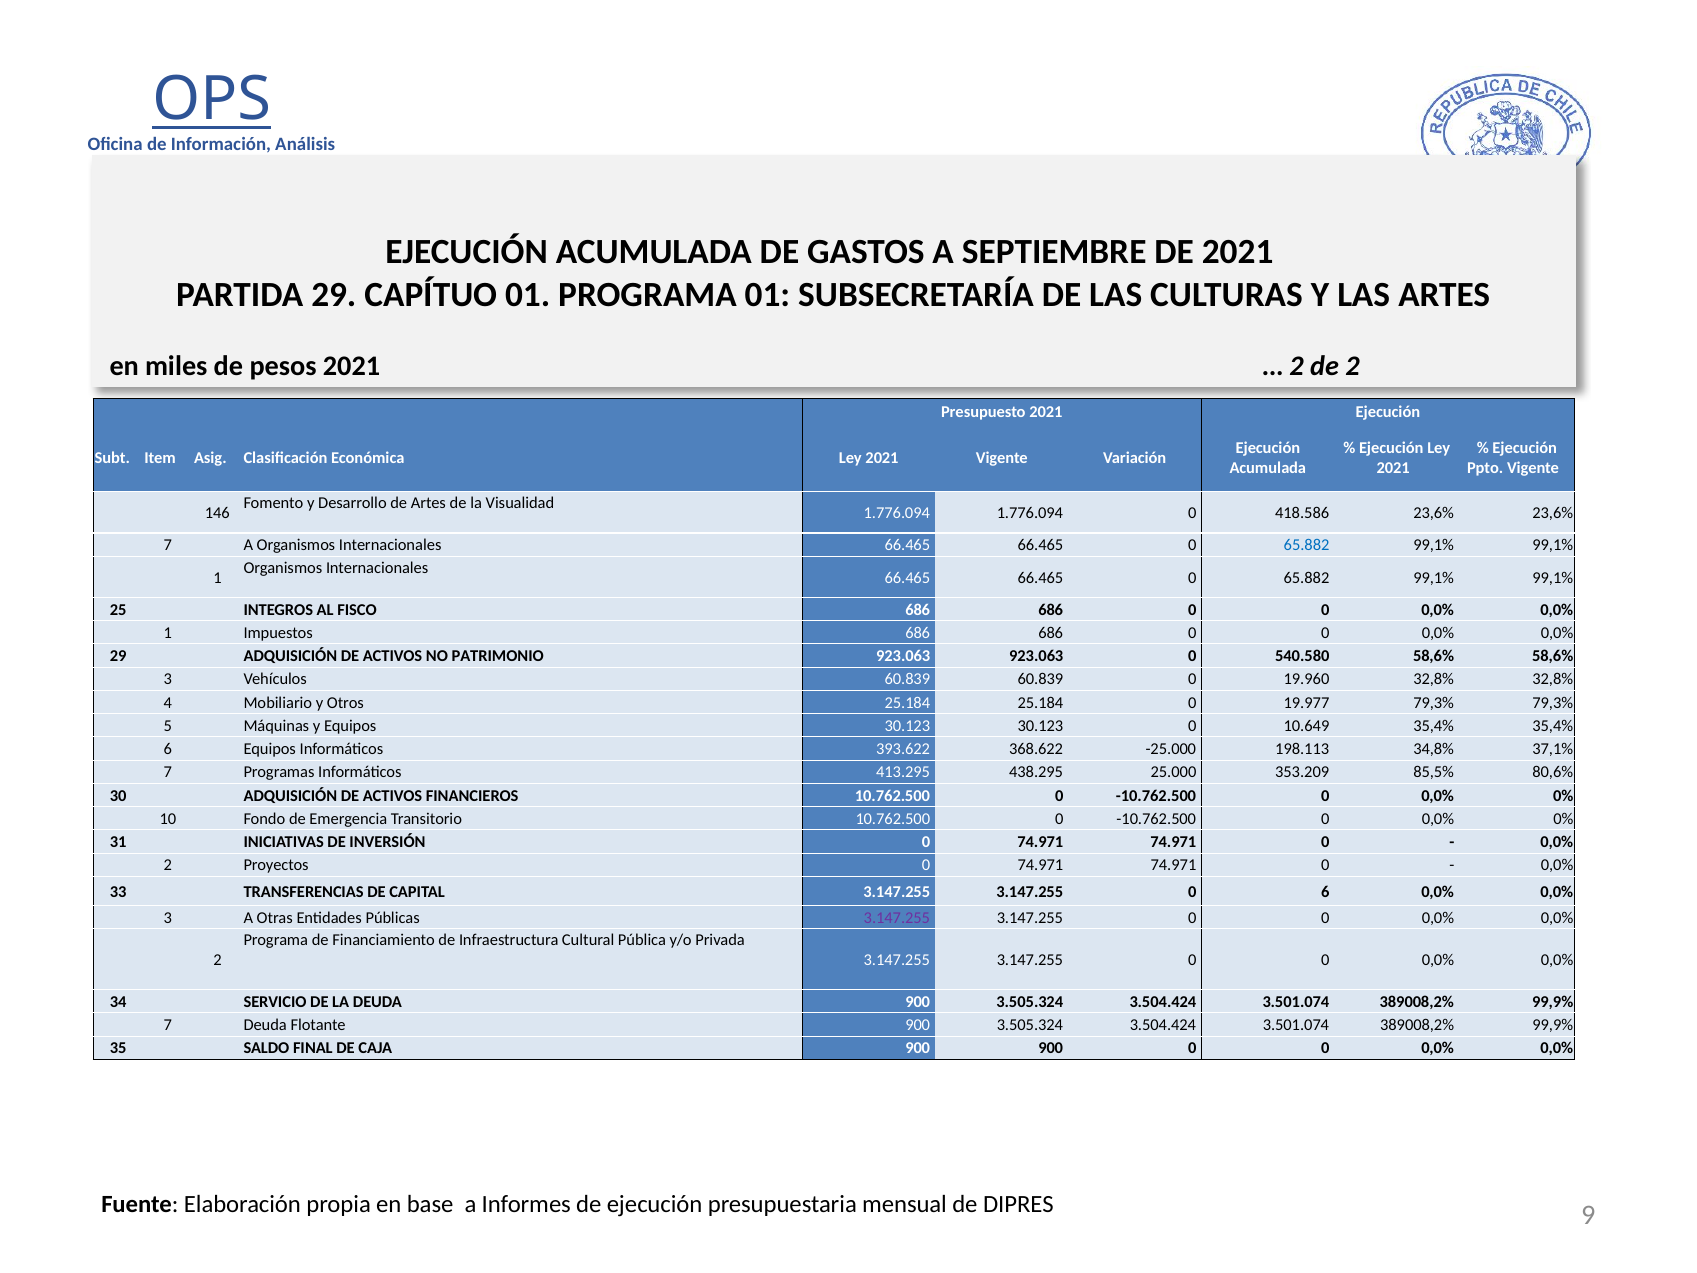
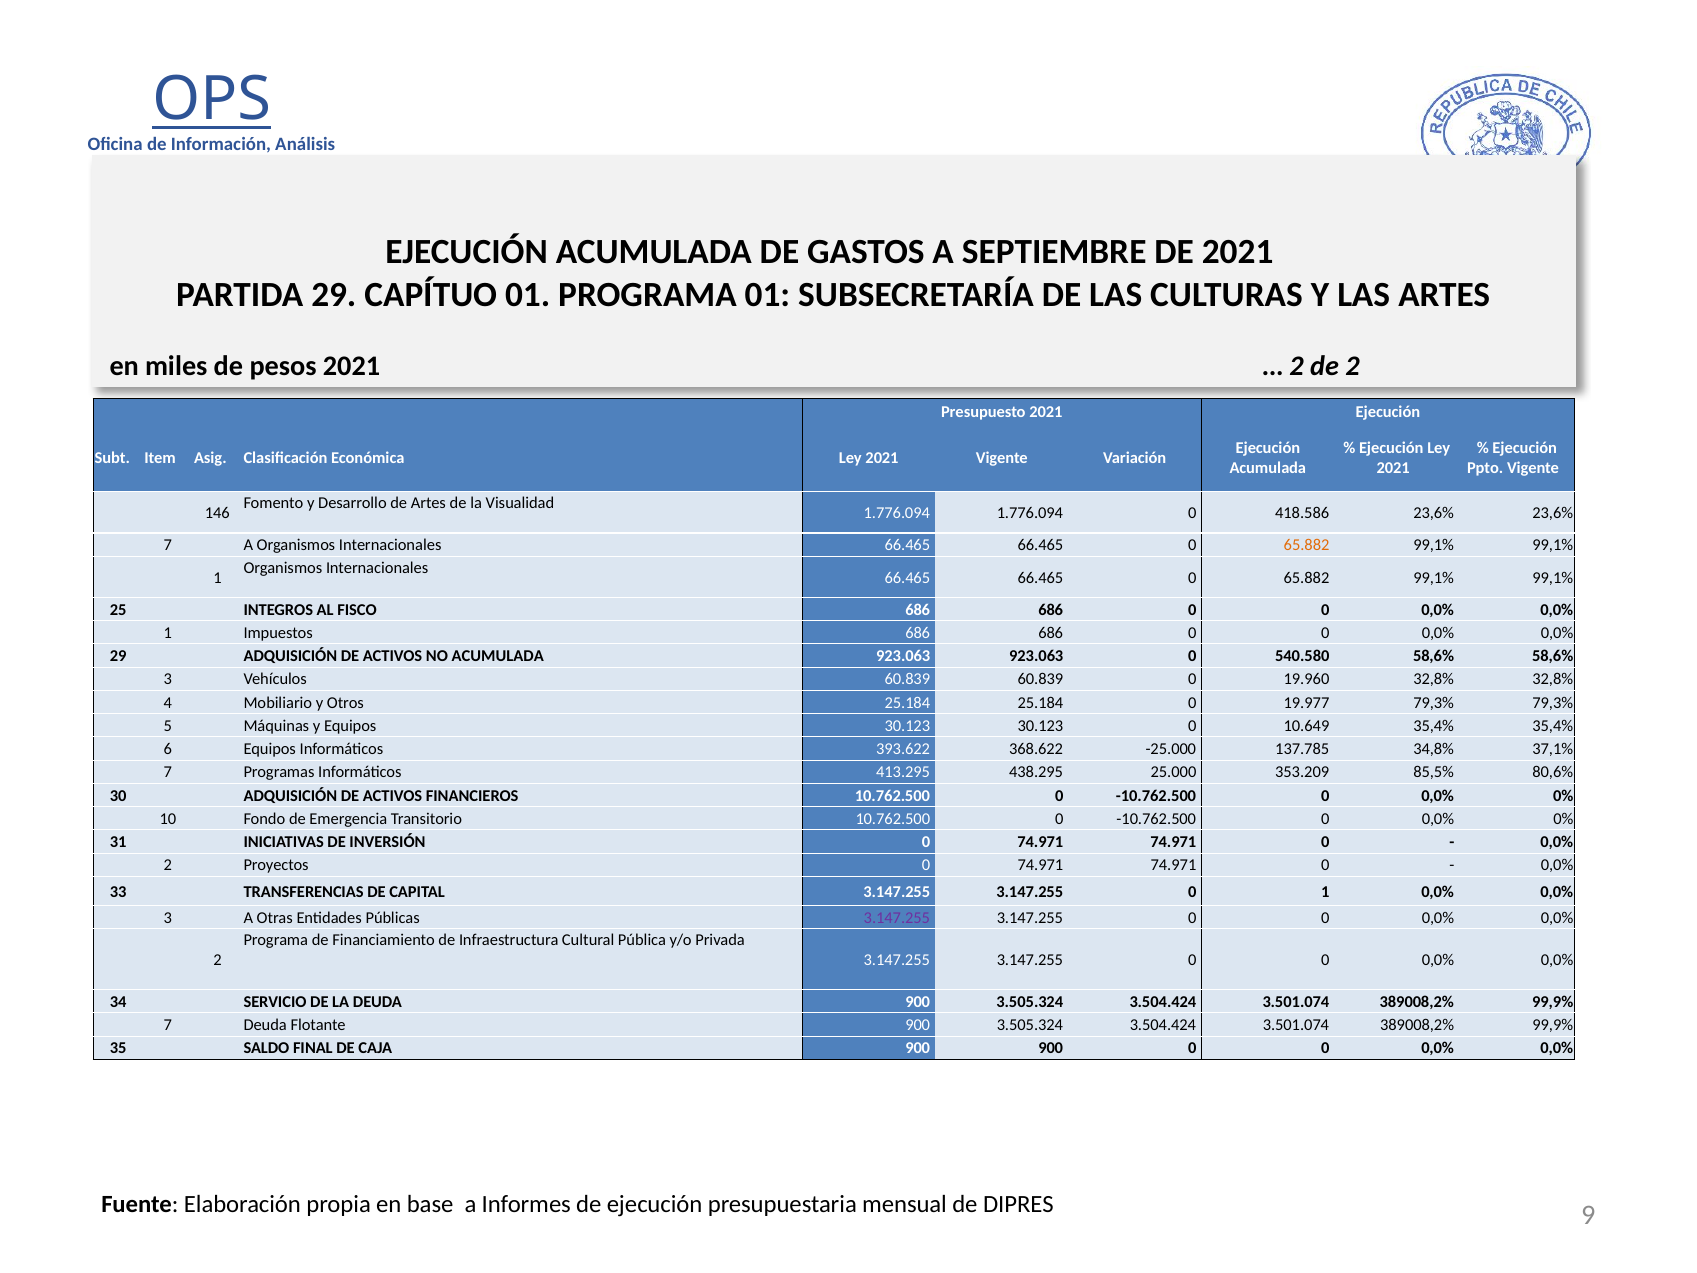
65.882 colour: blue -> orange (1307, 545)
NO PATRIMONIO: PATRIMONIO -> ACUMULADA (498, 656)
198.113: 198.113 -> 137.785 (1302, 749)
0 6: 6 -> 1 (1325, 892)
